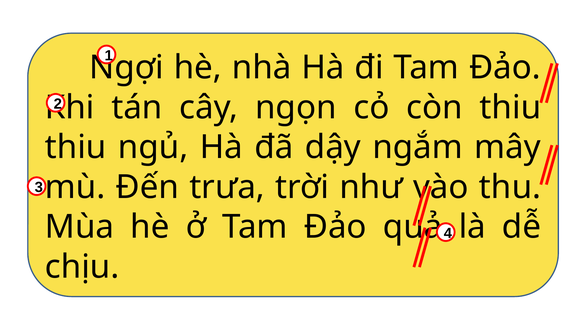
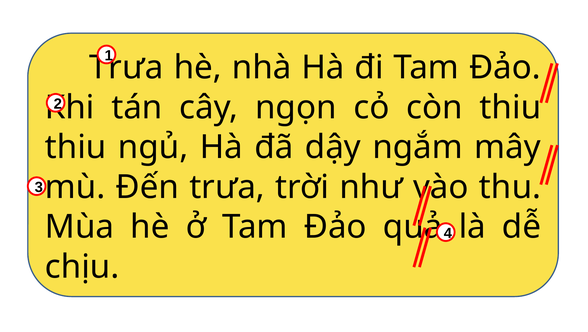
Ngợi: Ngợi -> Trưa (126, 68)
